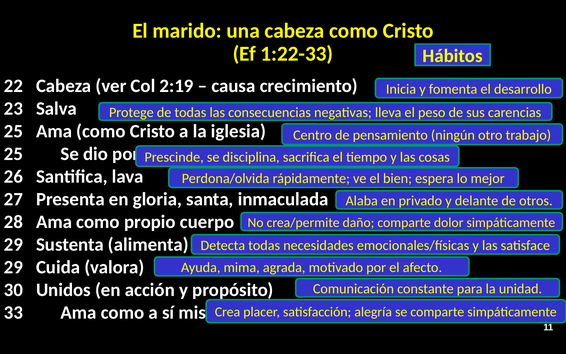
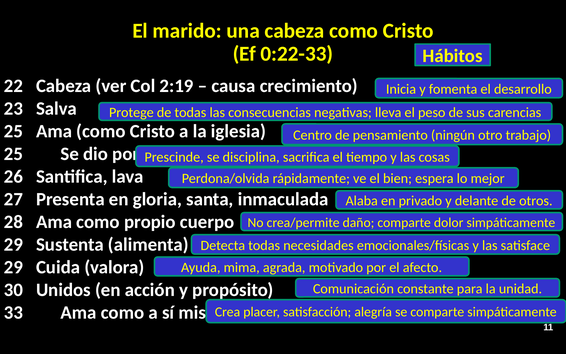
1:22-33: 1:22-33 -> 0:22-33 (297, 54)
